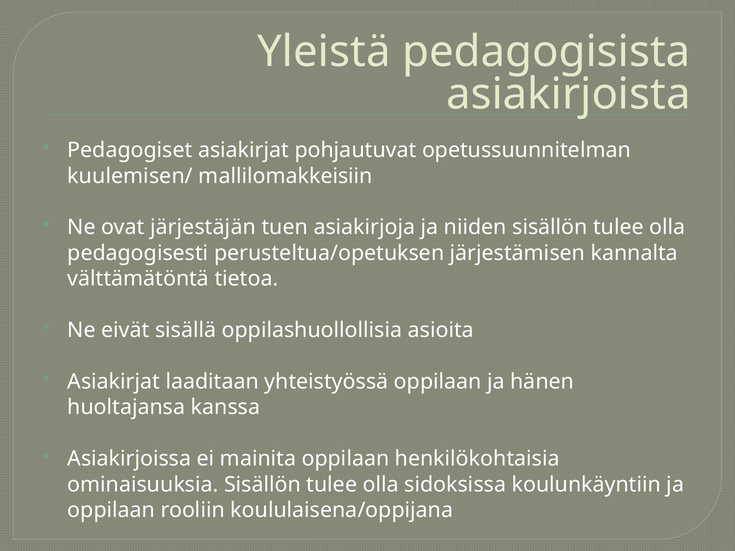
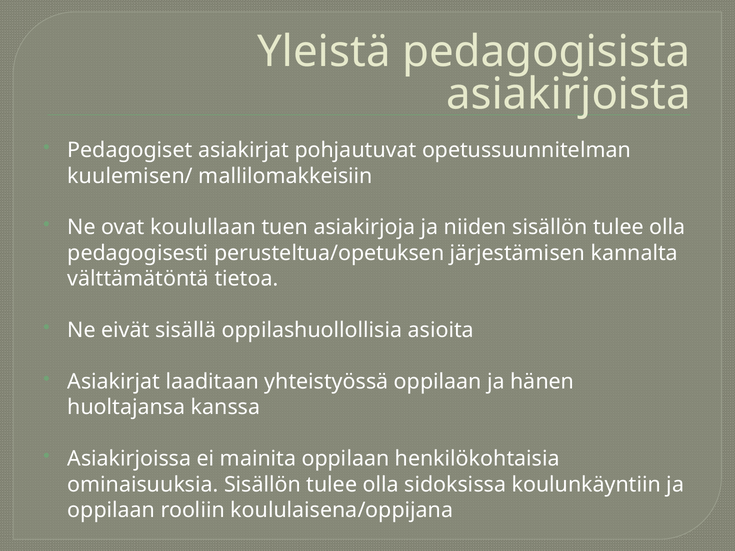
järjestäjän: järjestäjän -> koulullaan (203, 227)
